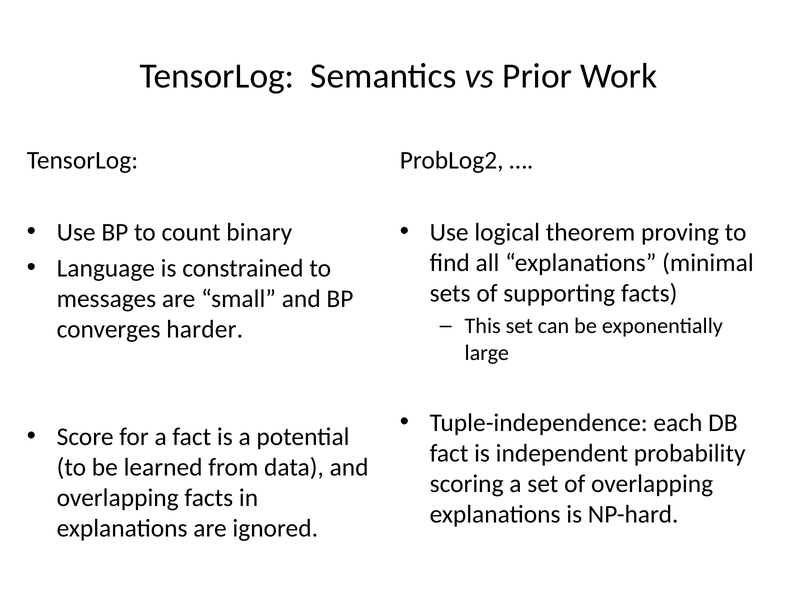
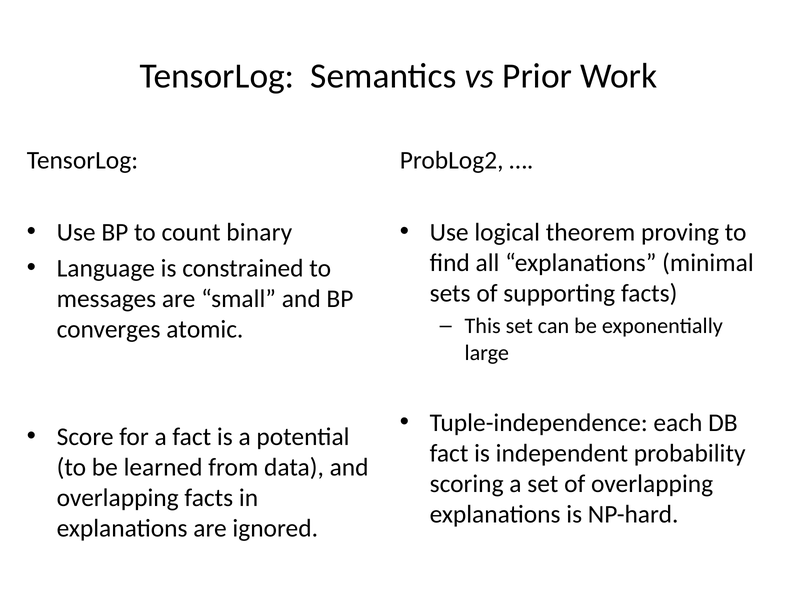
harder: harder -> atomic (205, 329)
